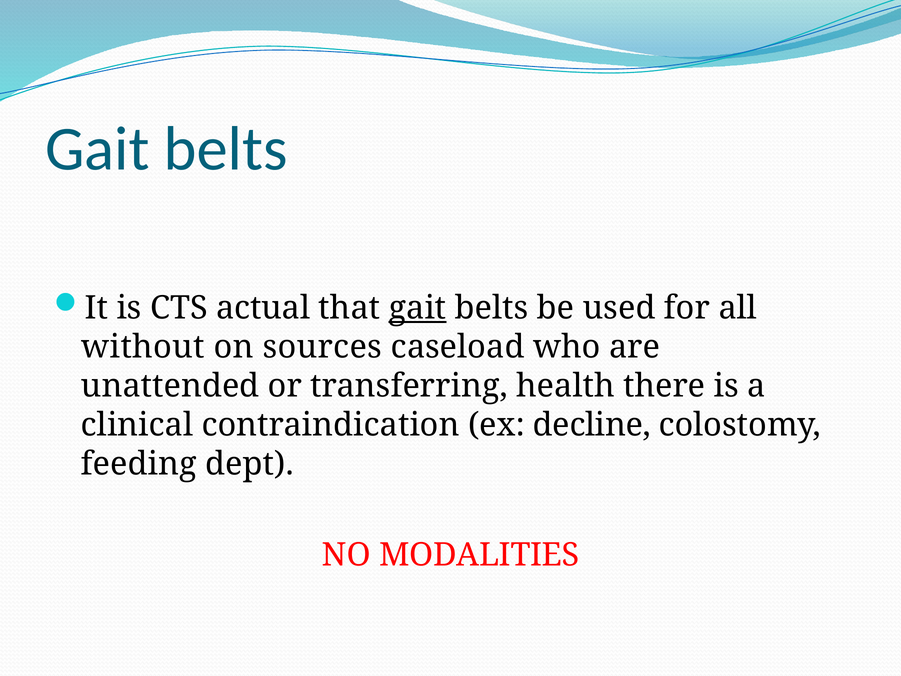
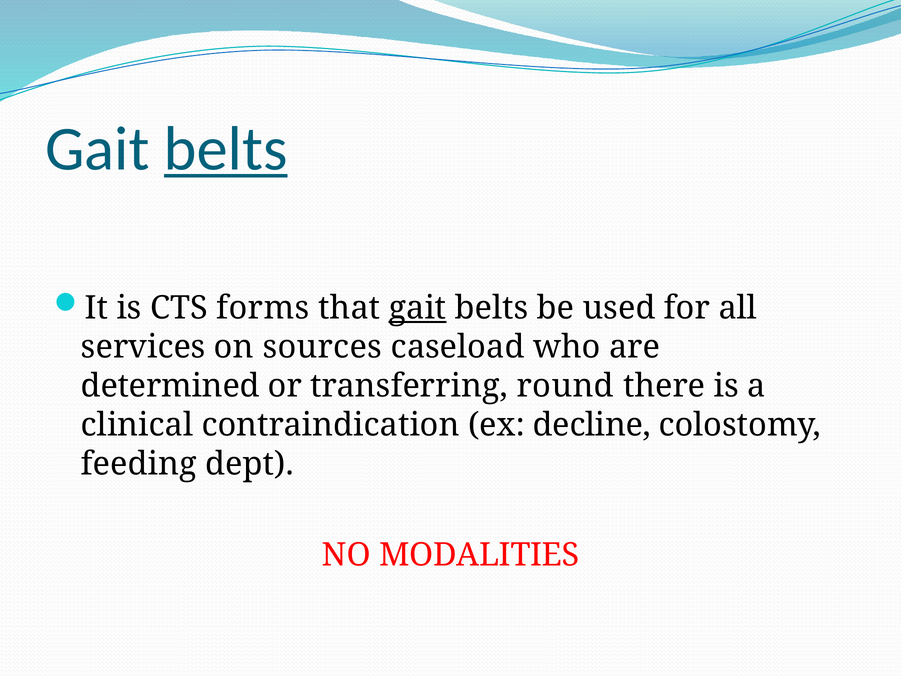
belts underline: none -> present (226, 149)
actual: actual -> forms (263, 308)
without: without -> services (143, 347)
unattended: unattended -> determined (170, 386)
health: health -> round (565, 386)
